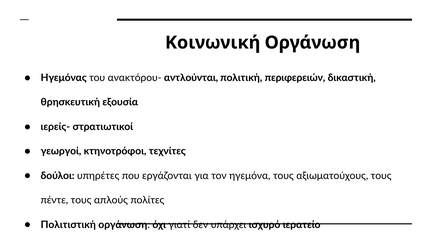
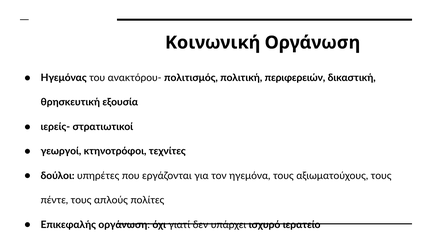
αντλούνται: αντλούνται -> πολιτισμός (191, 78)
Πολιτιστική: Πολιτιστική -> Επικεφαλής (68, 225)
